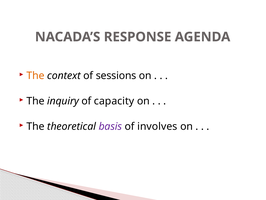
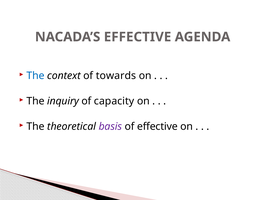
NACADA’S RESPONSE: RESPONSE -> EFFECTIVE (138, 37)
The colour: orange -> blue (36, 76)
sessions: sessions -> towards (116, 76)
of involves: involves -> effective (157, 126)
